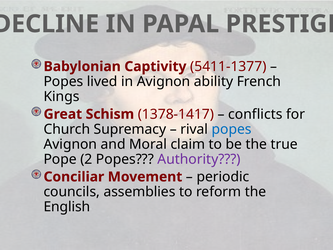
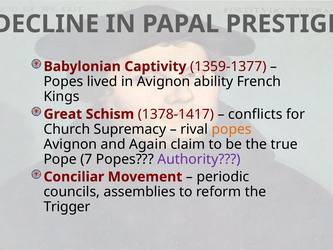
5411-1377: 5411-1377 -> 1359-1377 (228, 66)
popes colour: blue -> orange (232, 129)
Moral: Moral -> Again (148, 144)
2: 2 -> 7 (86, 159)
English: English -> Trigger (67, 207)
